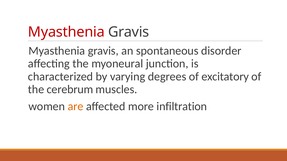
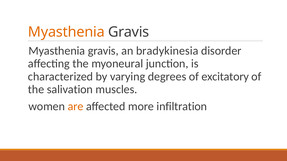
Myasthenia colour: red -> orange (66, 32)
spontaneous: spontaneous -> bradykinesia (167, 51)
cerebrum: cerebrum -> salivation (70, 90)
